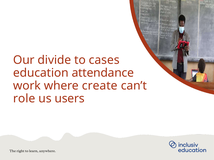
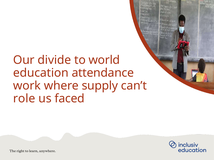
cases: cases -> world (104, 60)
create: create -> supply (100, 86)
users: users -> faced (70, 99)
